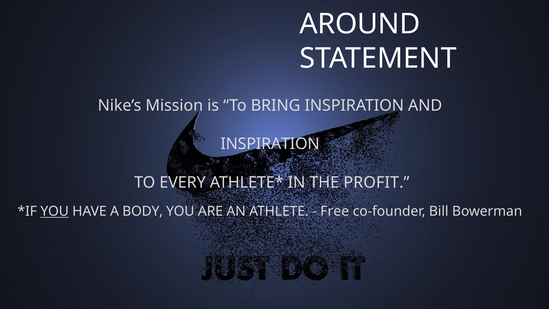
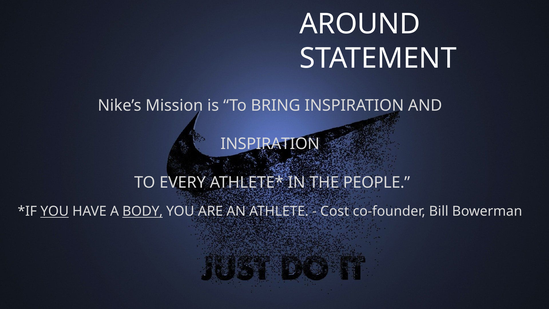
PROFIT: PROFIT -> PEOPLE (377, 182)
BODY underline: none -> present (143, 211)
Free: Free -> Cost (335, 211)
